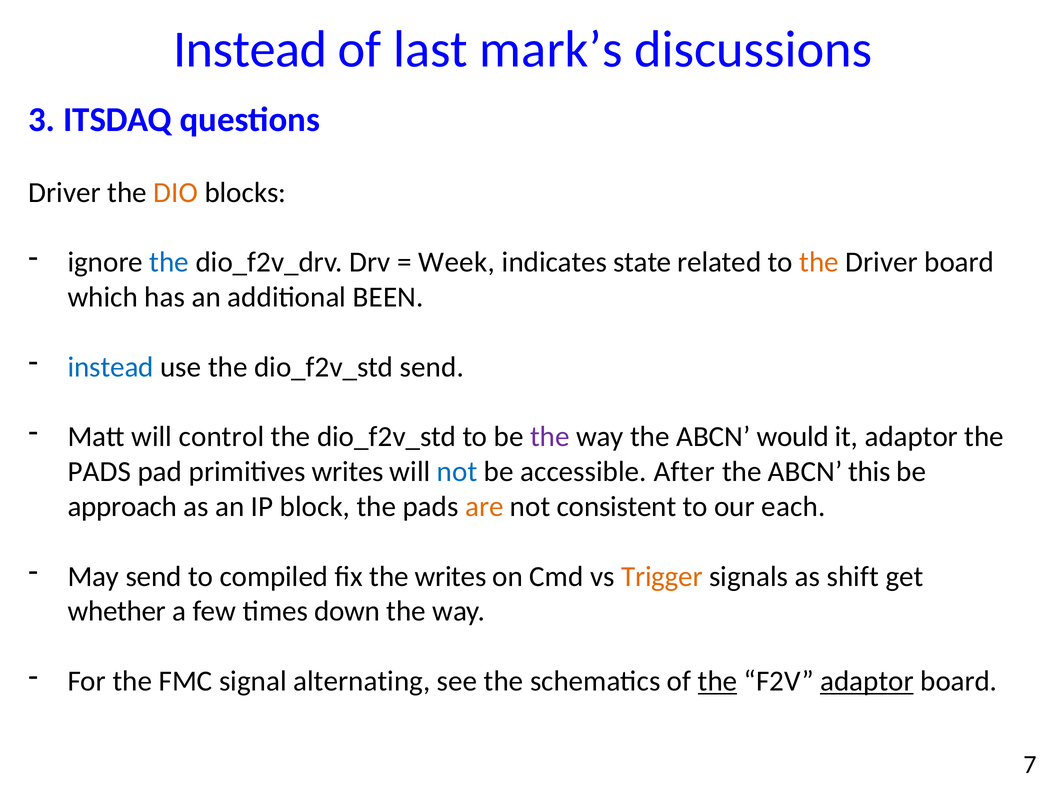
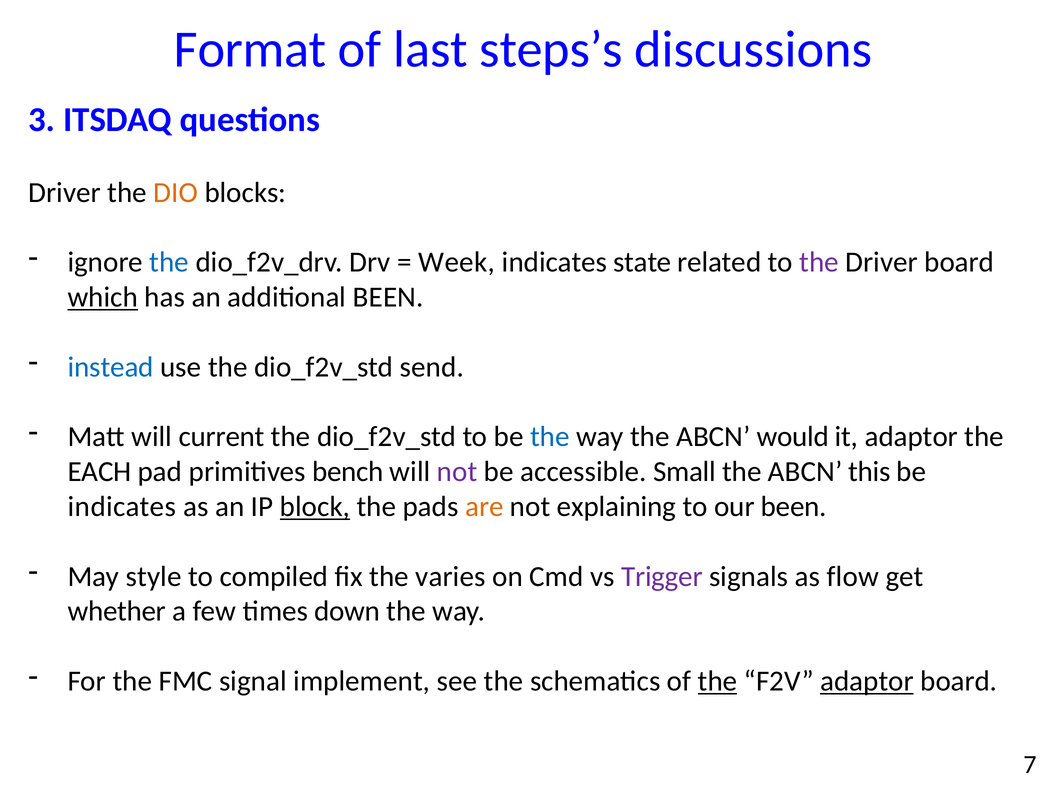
Instead: Instead -> Format (250, 49)
mark’s: mark’s -> steps’s (551, 49)
the colour: orange -> purple (819, 262)
which underline: none -> present (103, 297)
control: control -> current (222, 437)
the colour: purple -> blue (550, 437)
PADS: PADS -> EACH (99, 472)
primitives writes: writes -> bench (348, 472)
not colour: blue -> purple (457, 472)
After: After -> Small (684, 472)
approach: approach -> indicates (122, 507)
block underline: none -> present (315, 507)
consistent: consistent -> explaining (617, 507)
our each: each -> been (794, 507)
May send: send -> style (154, 577)
the writes: writes -> varies (450, 577)
Trigger colour: orange -> purple (662, 577)
shift: shift -> flow (853, 577)
alternating: alternating -> implement (362, 681)
